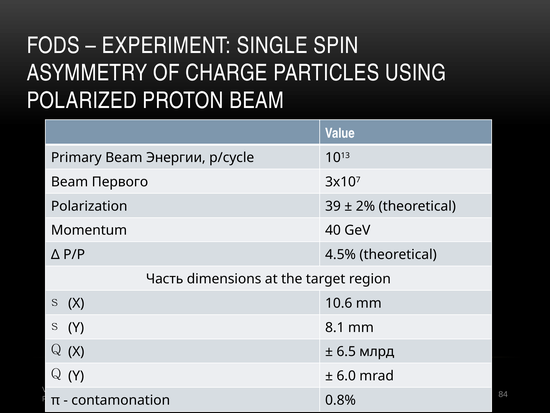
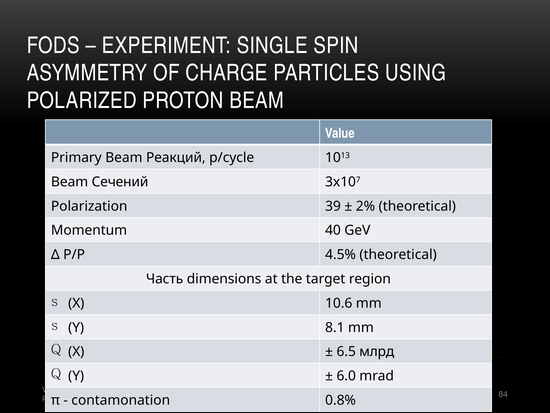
Энергии: Энергии -> Реакций (176, 157)
Первого: Первого -> Сечений (120, 182)
